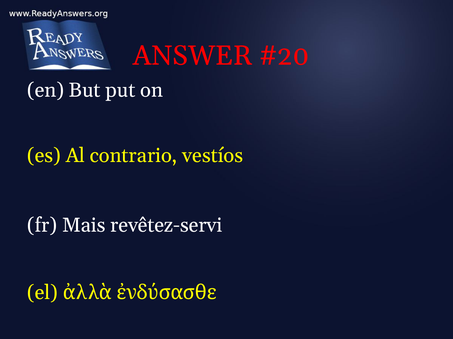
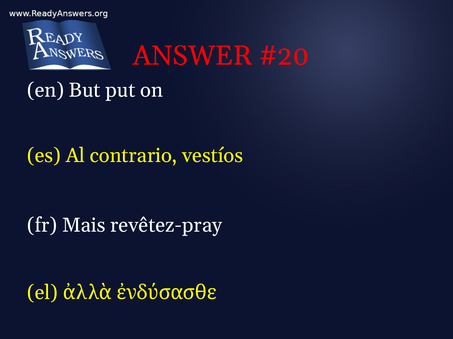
revêtez-servi: revêtez-servi -> revêtez-pray (166, 226)
